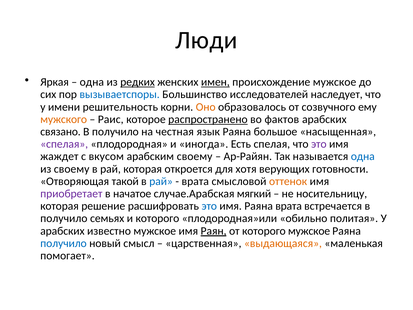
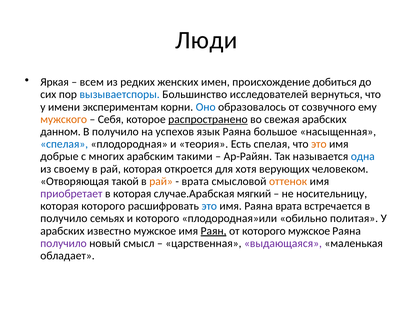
одна: одна -> всем (92, 82)
редких underline: present -> none (138, 82)
имен underline: present -> none (215, 82)
происхождение мужское: мужское -> добиться (335, 82)
наследует: наследует -> вернуться (337, 94)
решительность: решительность -> экспериментам (120, 107)
Оно colour: orange -> blue (206, 107)
Раис: Раис -> Себя (111, 119)
фактов: фактов -> свежая (282, 119)
связано: связано -> данном (60, 132)
честная: честная -> успехов (175, 132)
спелая colour: purple -> blue (64, 144)
иногда: иногда -> теория (204, 144)
это colour: purple -> orange (319, 144)
жаждет: жаждет -> добрые (59, 156)
вкусом: вкусом -> многих (106, 156)
арабским своему: своему -> такими (195, 156)
готовности: готовности -> человеком (340, 169)
рай colour: blue -> orange (161, 181)
в начатое: начатое -> которая (132, 194)
которая решение: решение -> которого (103, 206)
получило colour: blue -> purple (63, 243)
выдающаяся colour: orange -> purple (283, 243)
помогает: помогает -> обладает (67, 255)
